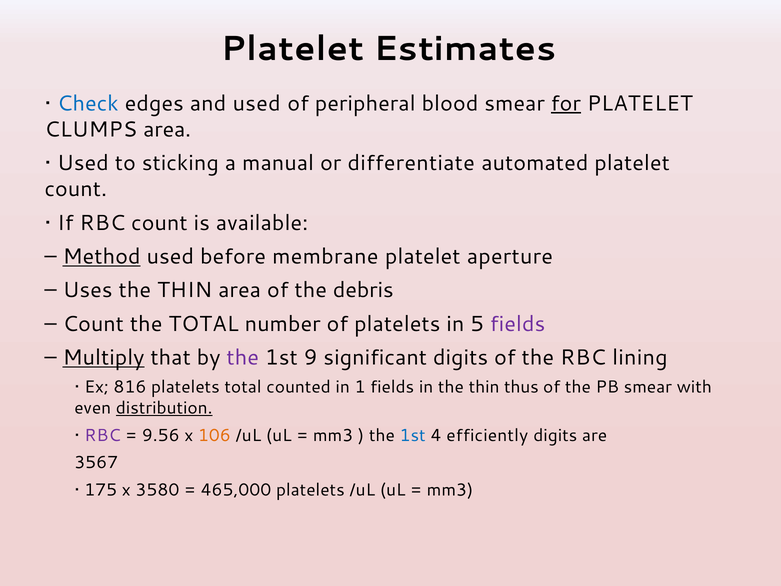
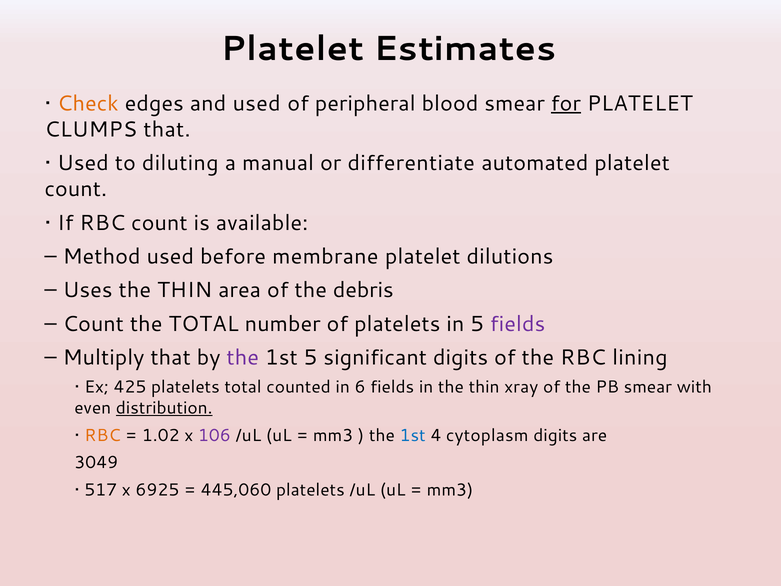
Check colour: blue -> orange (88, 103)
CLUMPS area: area -> that (167, 130)
sticking: sticking -> diluting (180, 163)
Method underline: present -> none (102, 257)
aperture: aperture -> dilutions (510, 257)
Multiply underline: present -> none (104, 357)
1st 9: 9 -> 5 (311, 357)
816: 816 -> 425 (130, 387)
1: 1 -> 6 (360, 387)
thus: thus -> xray (521, 387)
RBC colour: purple -> orange (102, 435)
9.56: 9.56 -> 1.02 (161, 435)
106 colour: orange -> purple (214, 435)
efficiently: efficiently -> cytoplasm (487, 435)
3567: 3567 -> 3049 (96, 463)
175: 175 -> 517 (101, 490)
3580: 3580 -> 6925 (157, 490)
465,000: 465,000 -> 445,060 (236, 490)
